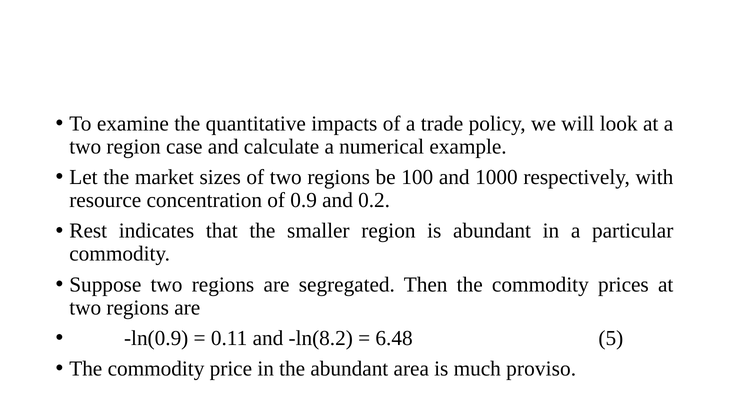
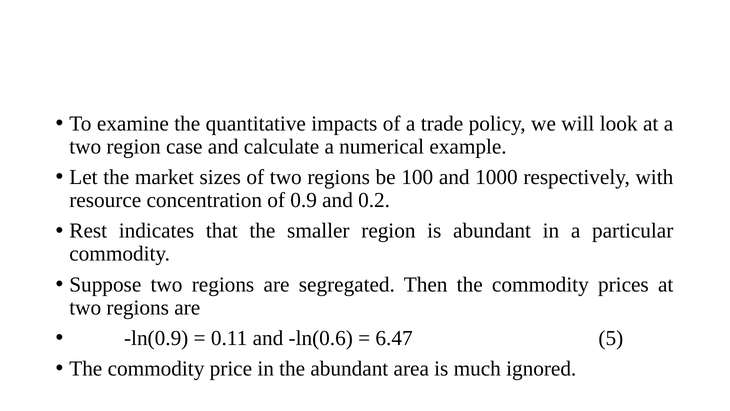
ln(8.2: ln(8.2 -> ln(0.6 (321, 338)
6.48: 6.48 -> 6.47 (394, 338)
proviso: proviso -> ignored (541, 368)
